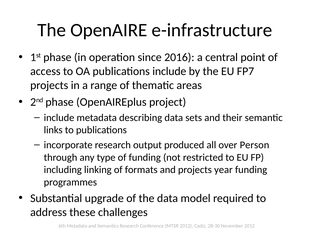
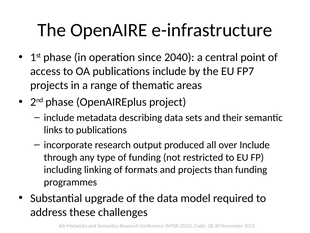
2016: 2016 -> 2040 (179, 57)
over Person: Person -> Include (255, 145)
year: year -> than (224, 169)
